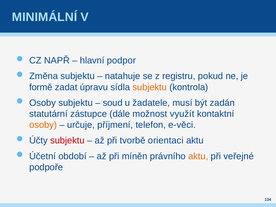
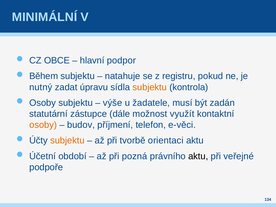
NAPŘ: NAPŘ -> OBCE (57, 60)
Změna: Změna -> Během (44, 76)
formě: formě -> nutný (41, 87)
soud: soud -> výše (113, 103)
určuje: určuje -> budov (81, 125)
subjektu colour: red -> orange (67, 141)
míněn: míněn -> pozná (135, 156)
aktu colour: orange -> black (198, 156)
